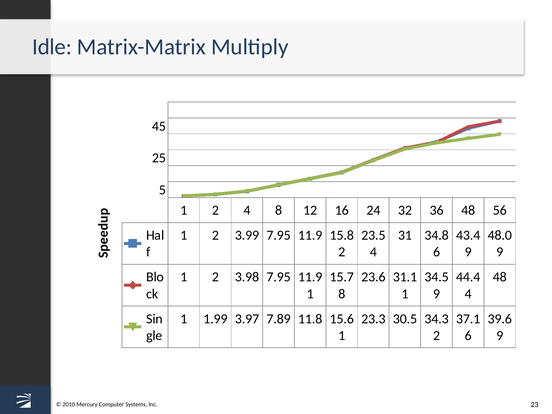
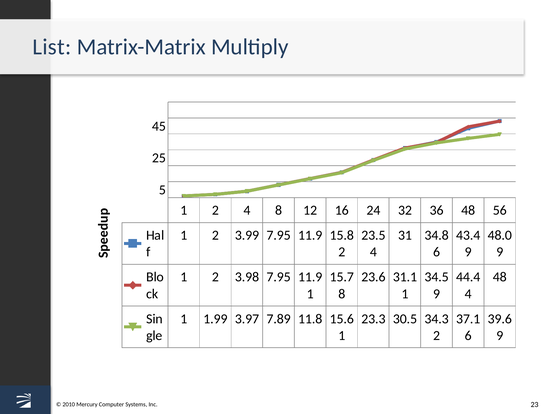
Idle: Idle -> List (52, 47)
